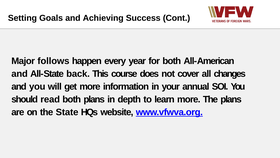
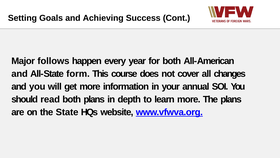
back: back -> form (78, 74)
